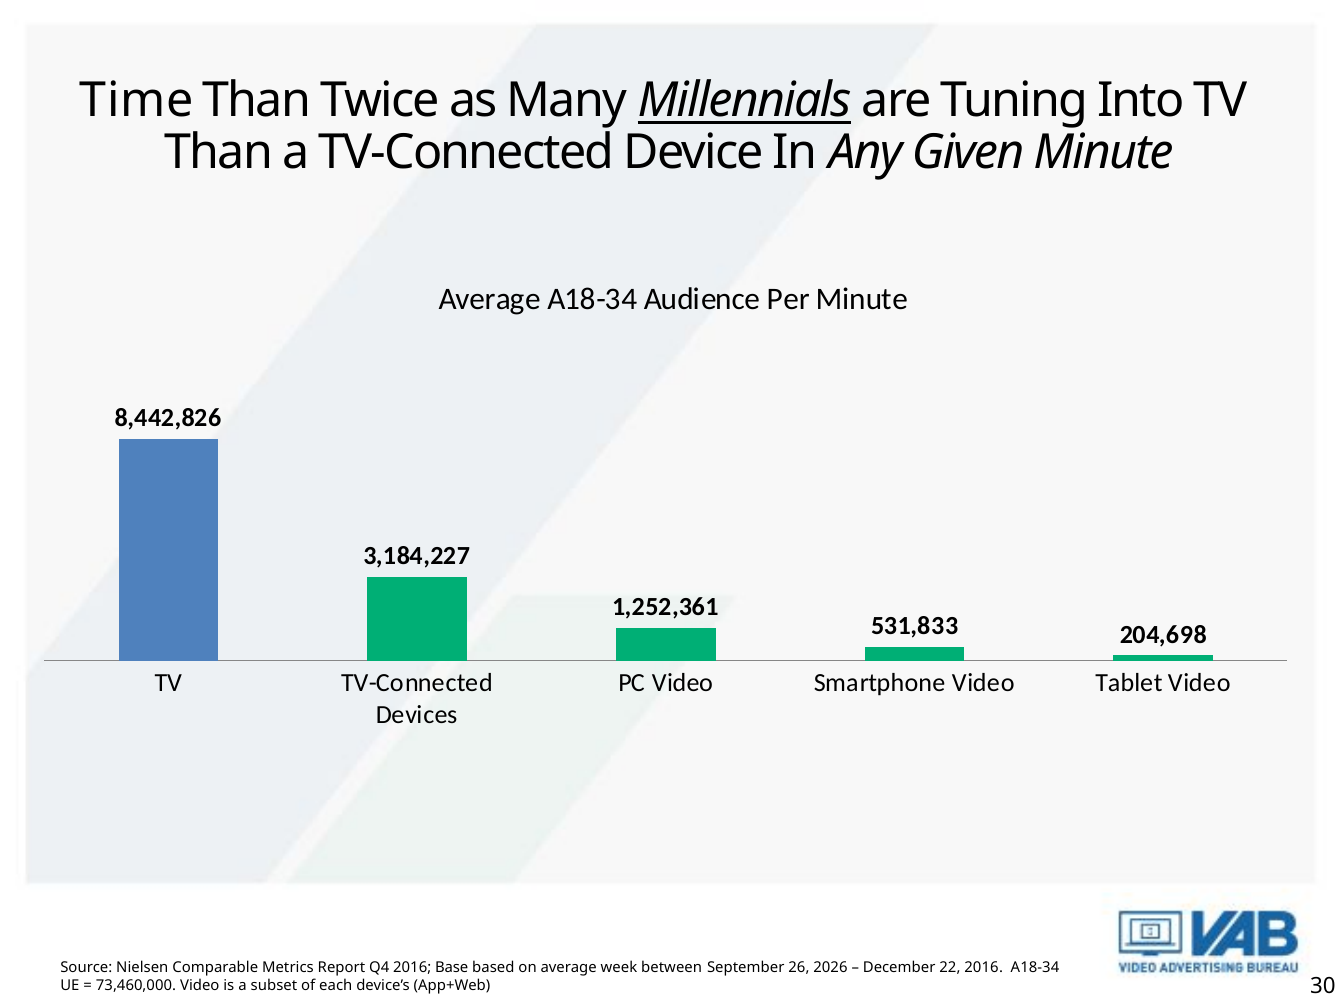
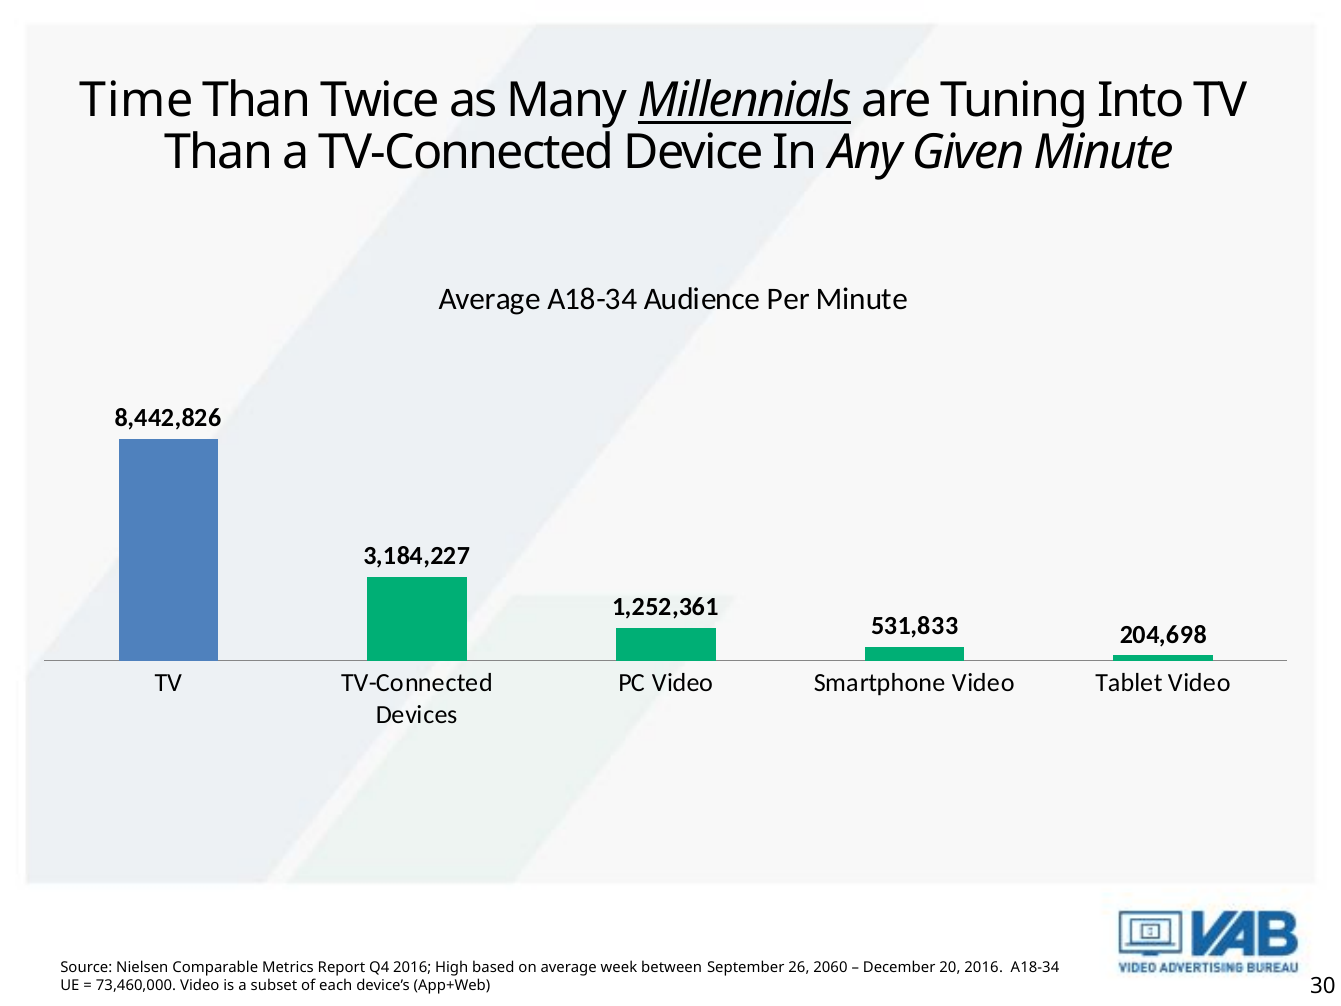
Base: Base -> High (452, 968)
2026: 2026 -> 2060 (830, 968)
22: 22 -> 20 (950, 968)
